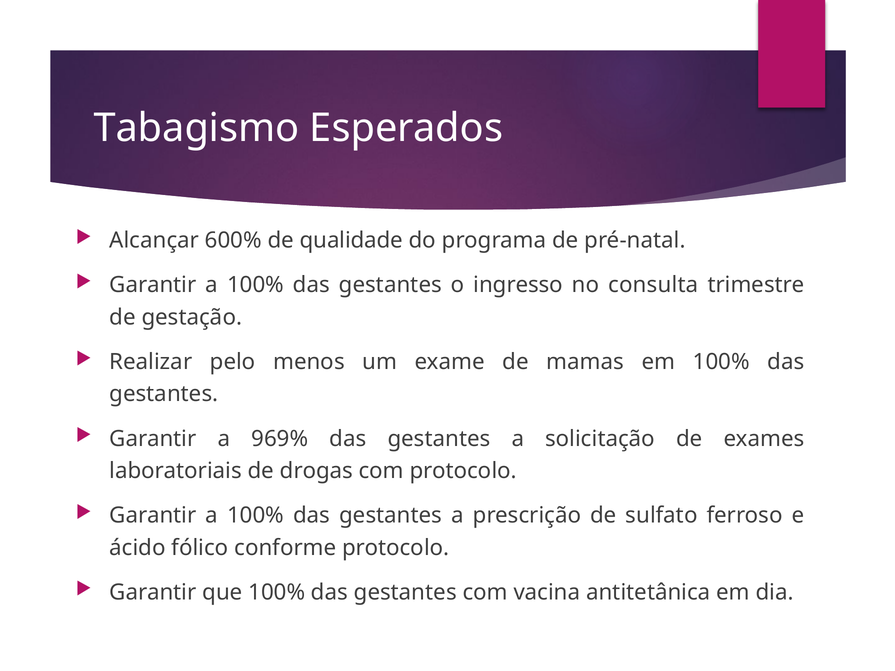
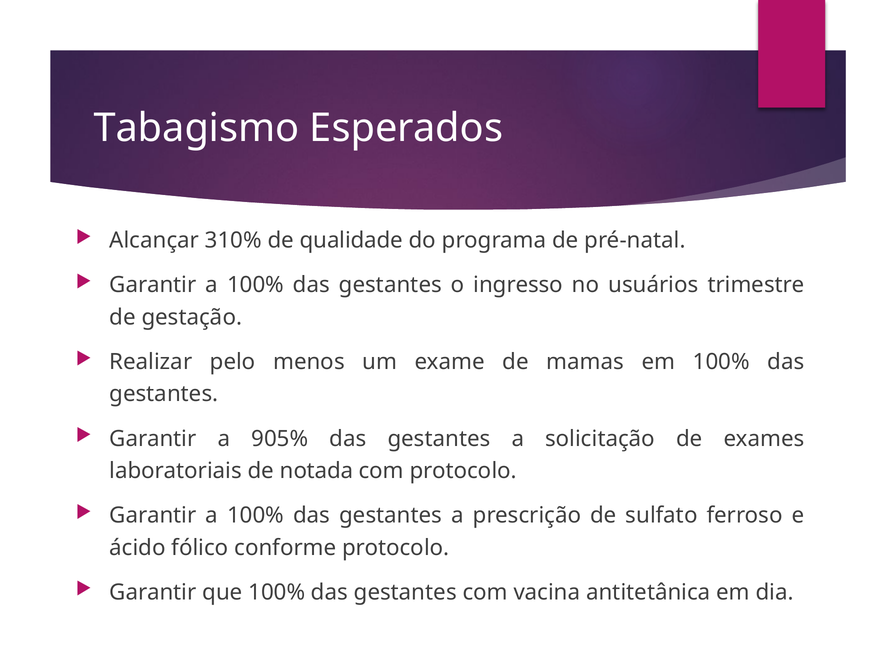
600%: 600% -> 310% (233, 241)
consulta: consulta -> usuários (653, 285)
969%: 969% -> 905% (280, 439)
drogas: drogas -> notada (317, 471)
